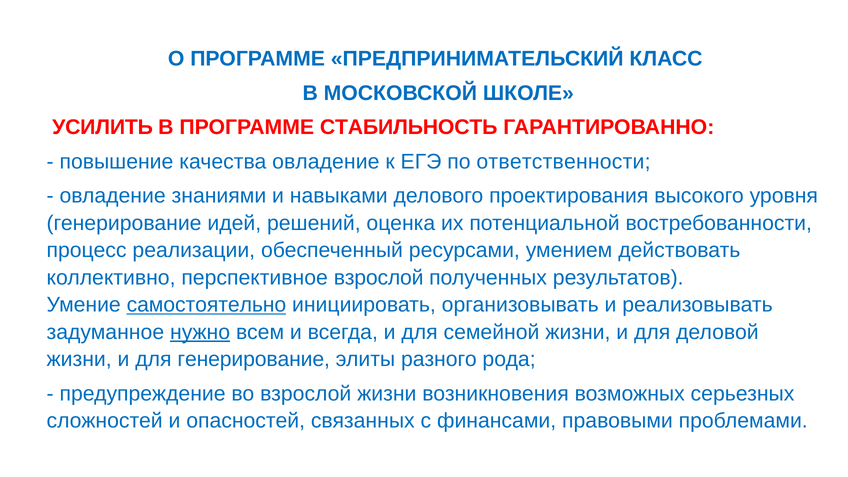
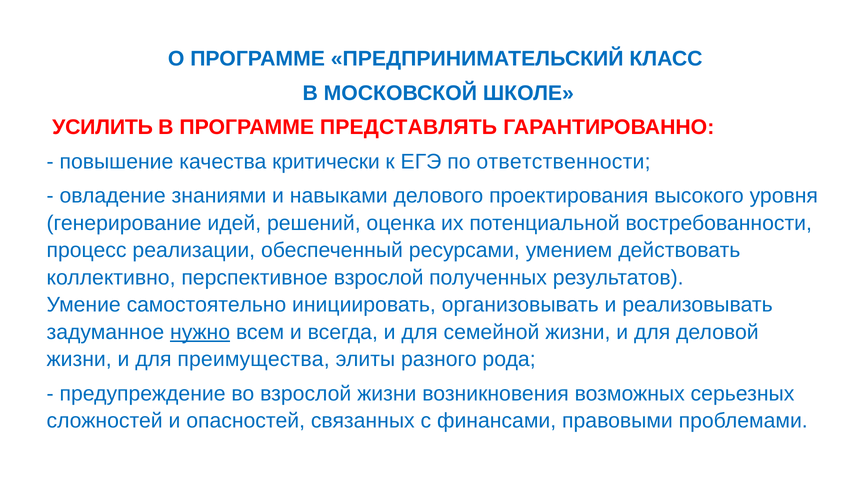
СТАБИЛЬНОСТЬ: СТАБИЛЬНОСТЬ -> ПРЕДСТАВЛЯТЬ (409, 127)
качества овладение: овладение -> критически (326, 162)
самостоятельно underline: present -> none (206, 305)
для генерирование: генерирование -> преимущества (254, 359)
